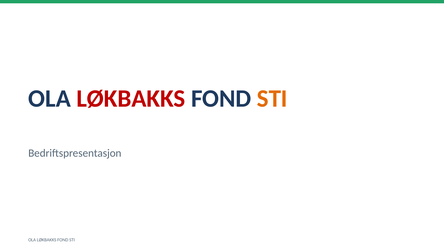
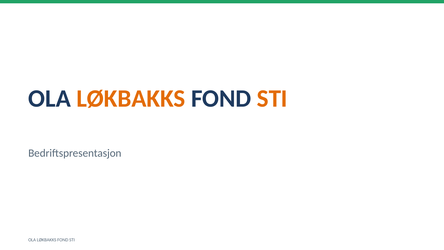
LØKBAKKS colour: red -> orange (131, 98)
